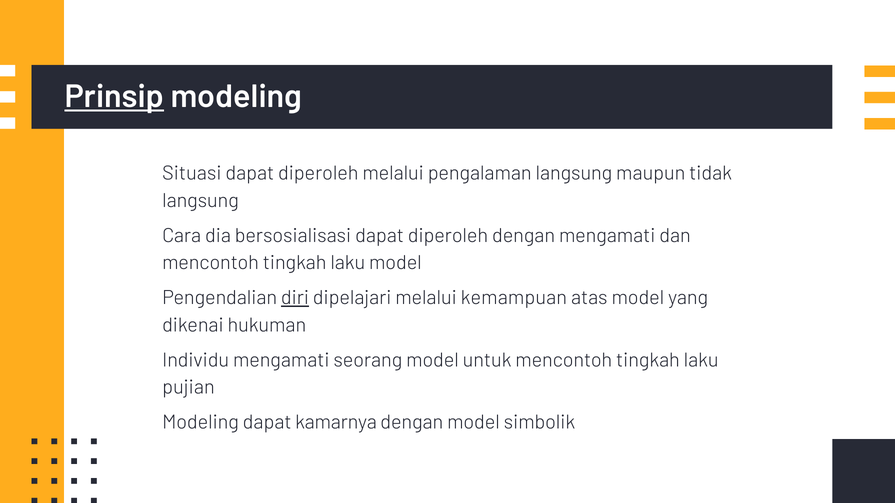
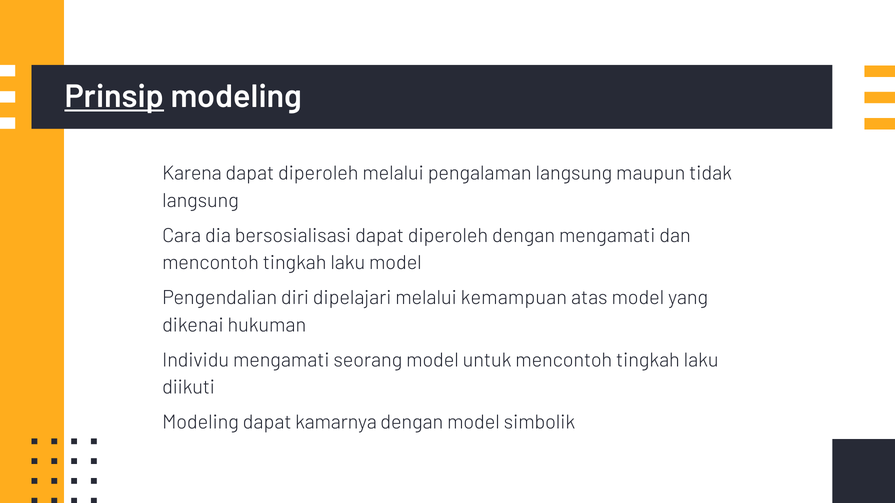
Situasi: Situasi -> Karena (192, 173)
diri underline: present -> none (295, 298)
pujian: pujian -> diikuti (189, 388)
